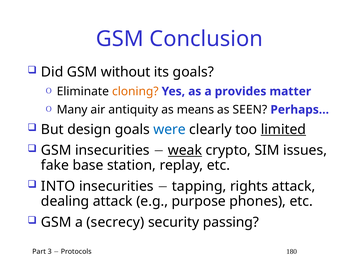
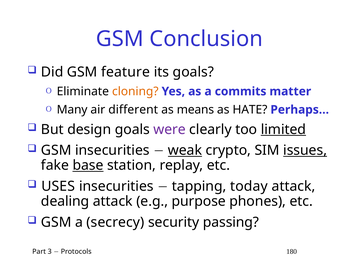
without: without -> feature (126, 72)
provides: provides -> commits (241, 91)
antiquity: antiquity -> different (133, 110)
SEEN: SEEN -> HATE (250, 110)
were colour: blue -> purple (170, 130)
issues underline: none -> present (305, 150)
base underline: none -> present (88, 166)
INTO: INTO -> USES (58, 186)
rights: rights -> today (249, 186)
